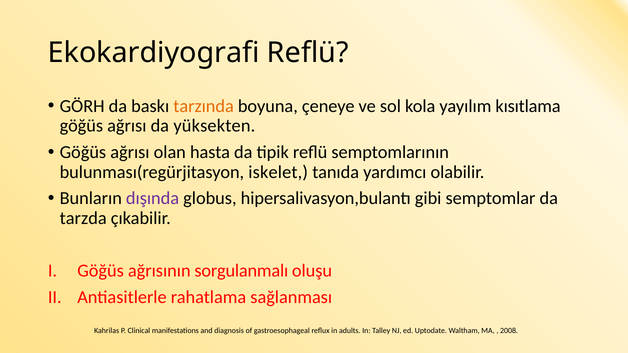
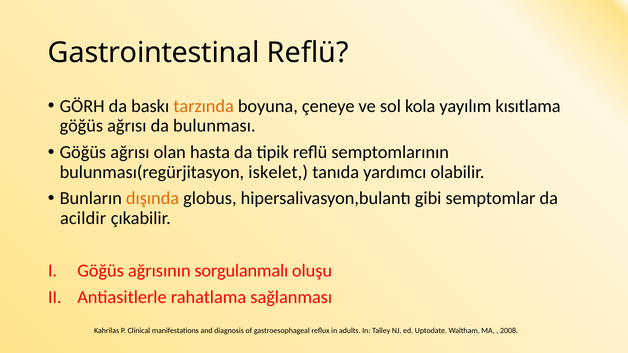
Ekokardiyografi: Ekokardiyografi -> Gastrointestinal (154, 53)
yüksekten: yüksekten -> bulunması (214, 126)
dışında colour: purple -> orange (153, 198)
tarzda: tarzda -> acildir (83, 218)
